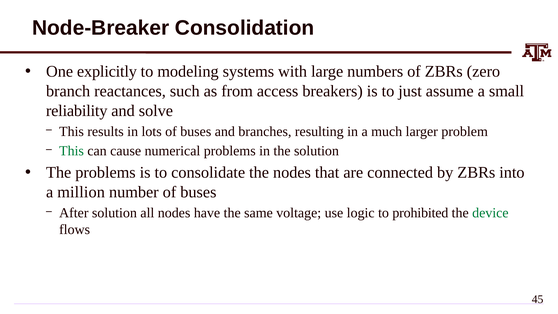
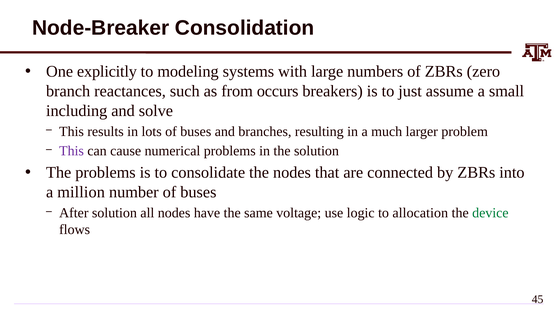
access: access -> occurs (278, 91)
reliability: reliability -> including (77, 111)
This colour: green -> purple (71, 151)
prohibited: prohibited -> allocation (420, 213)
